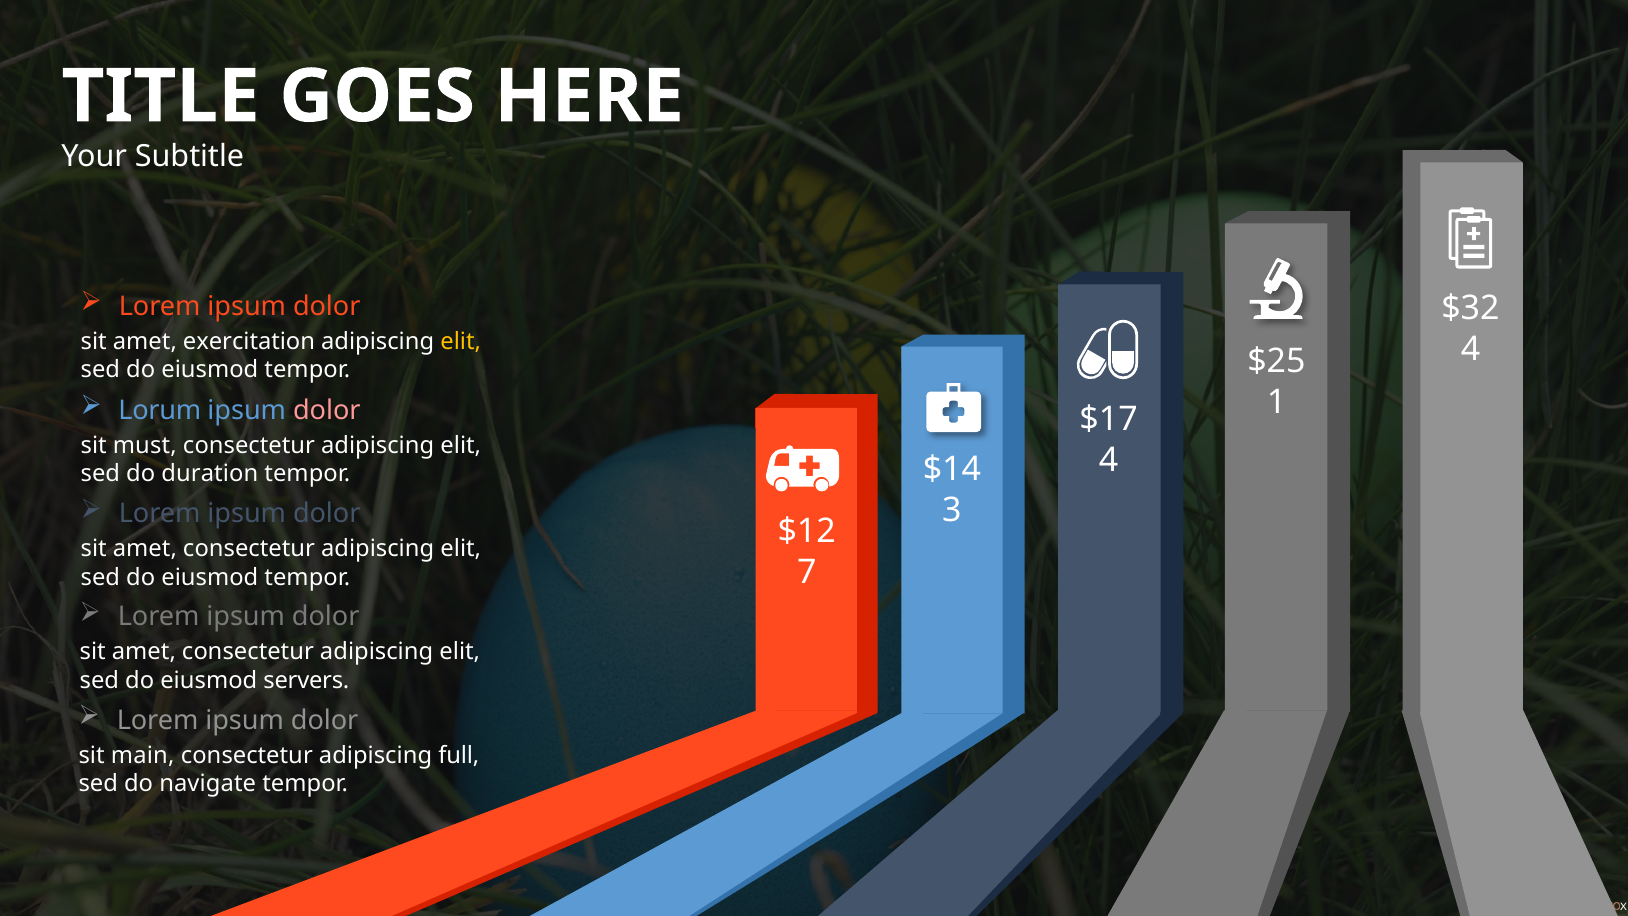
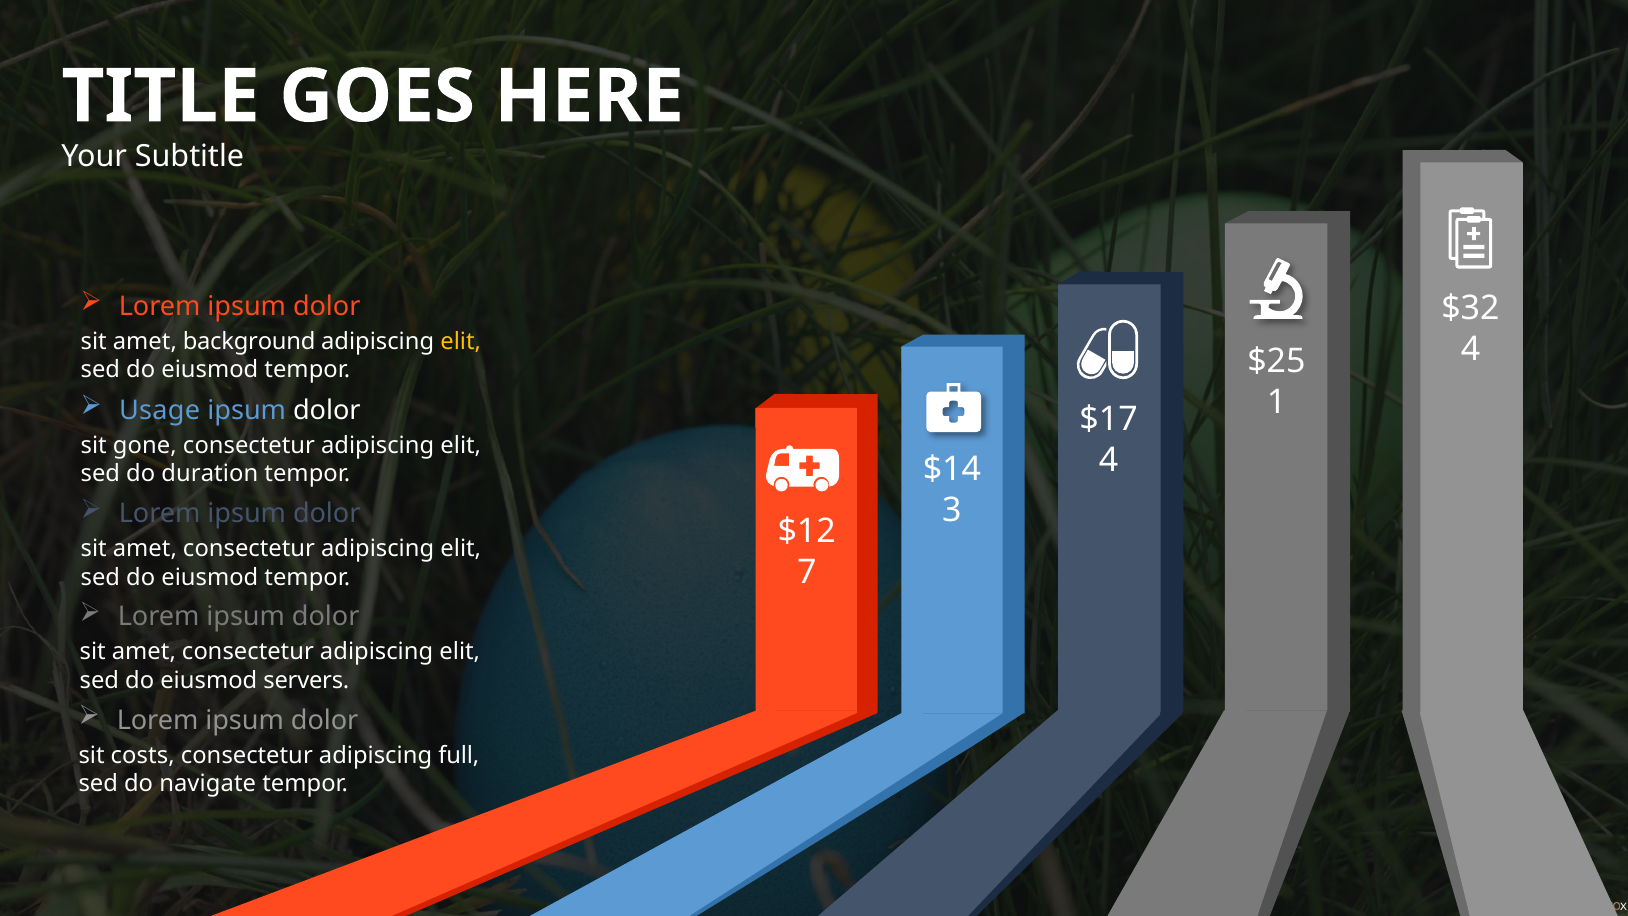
exercitation: exercitation -> background (249, 341)
Lorum: Lorum -> Usage (160, 410)
dolor colour: pink -> white (327, 410)
must: must -> gone (145, 445)
main: main -> costs (143, 755)
